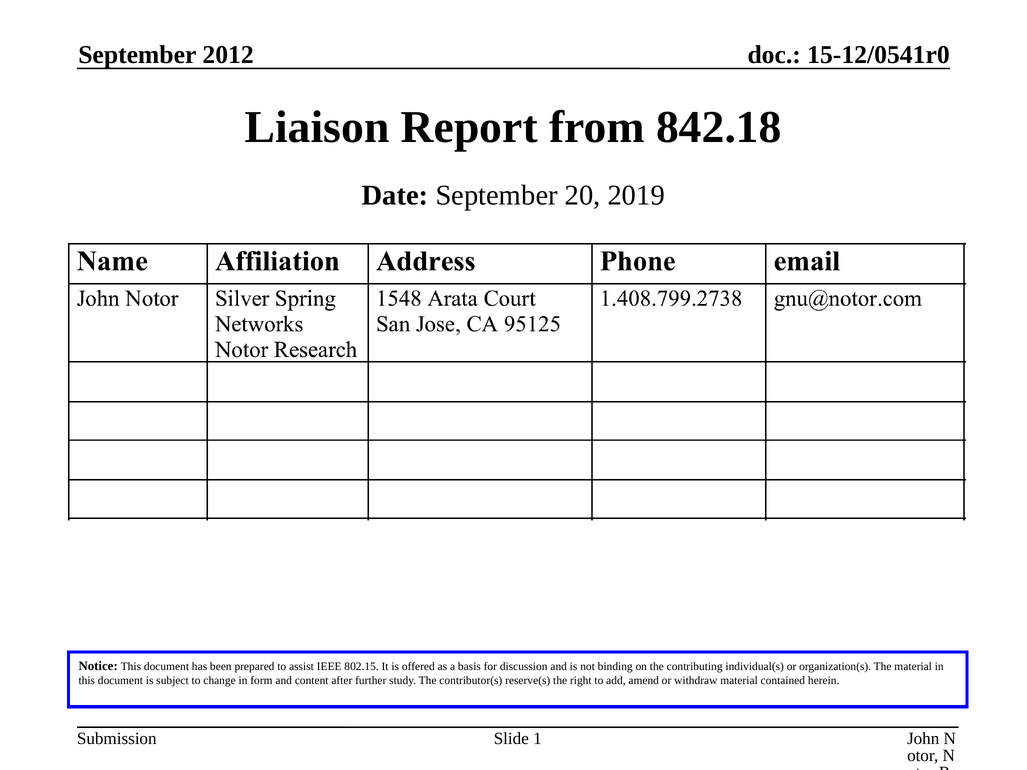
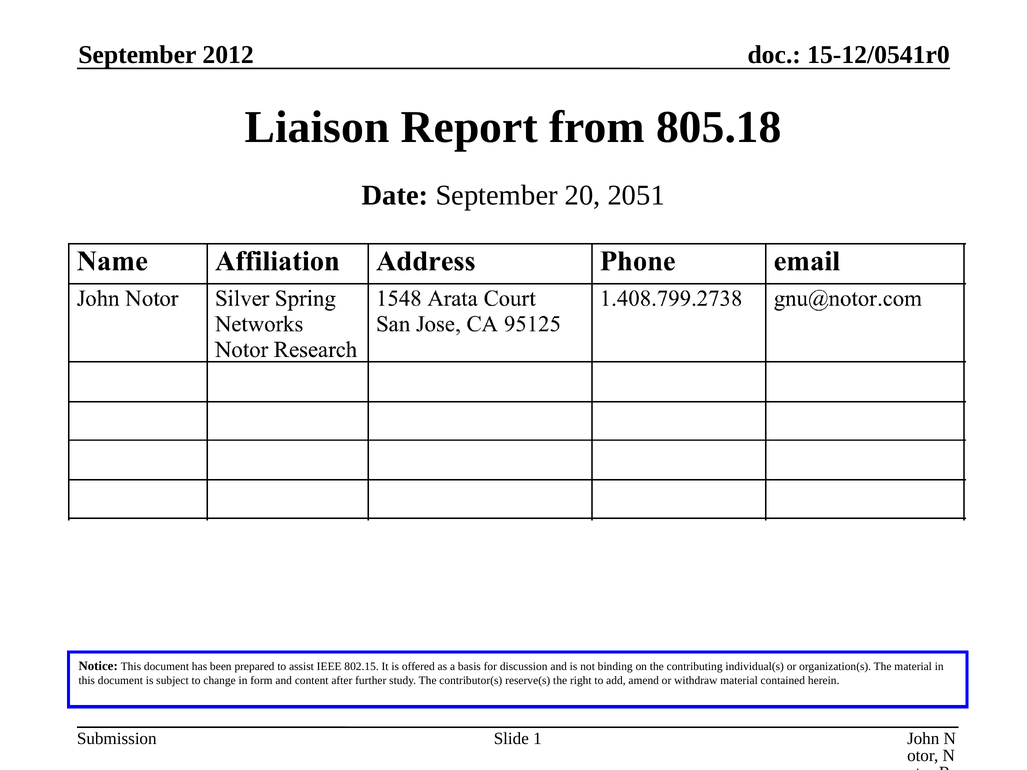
842.18: 842.18 -> 805.18 (719, 127)
2019: 2019 -> 2051 (636, 195)
